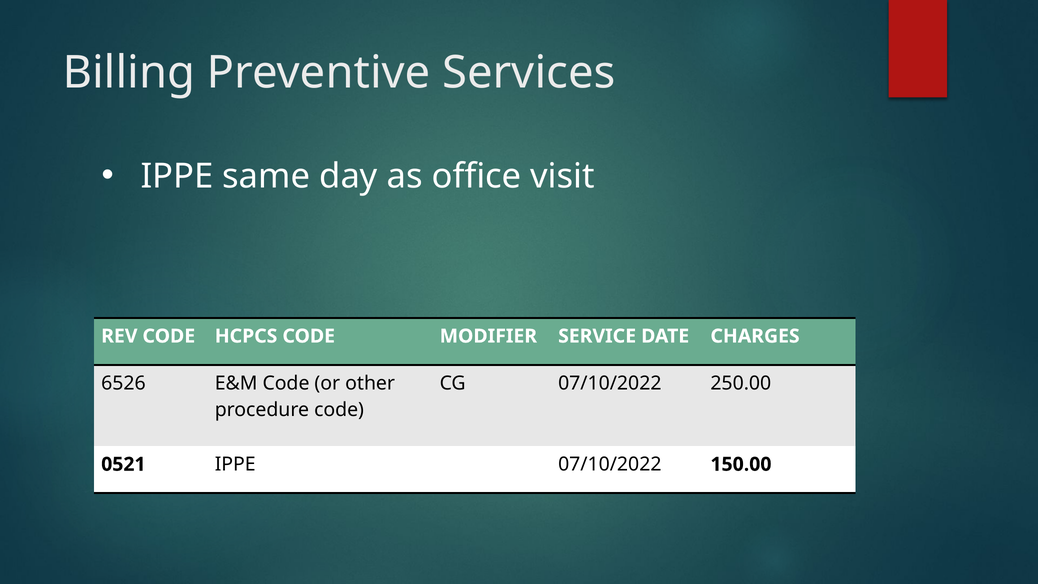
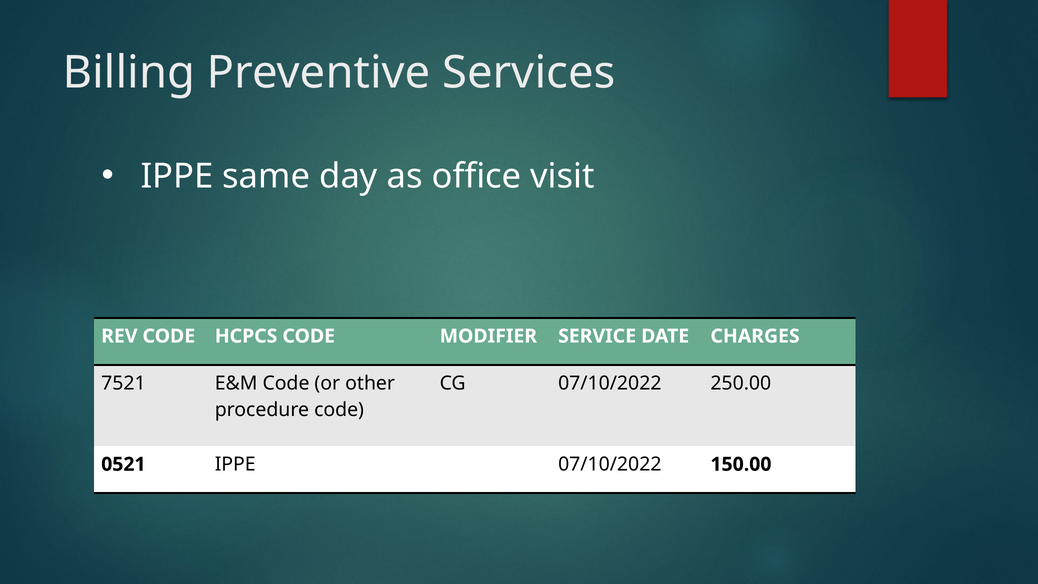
6526: 6526 -> 7521 (123, 383)
